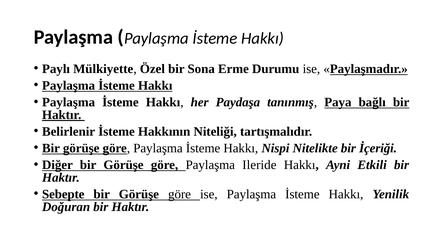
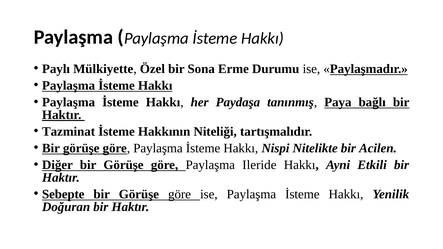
Belirlenir: Belirlenir -> Tazminat (69, 132)
İçeriği: İçeriği -> Acilen (378, 148)
